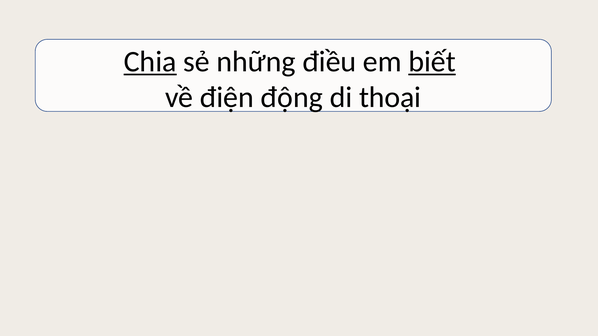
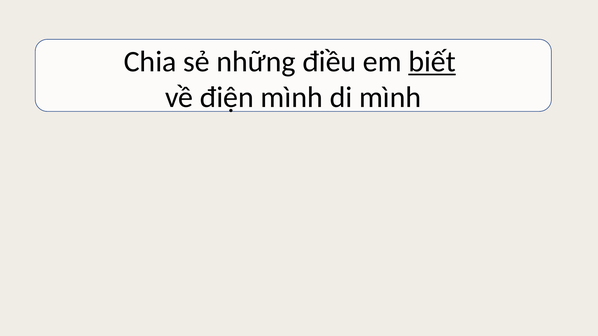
Chia underline: present -> none (150, 62)
điện động: động -> mình (292, 98)
di thoại: thoại -> mình (390, 98)
